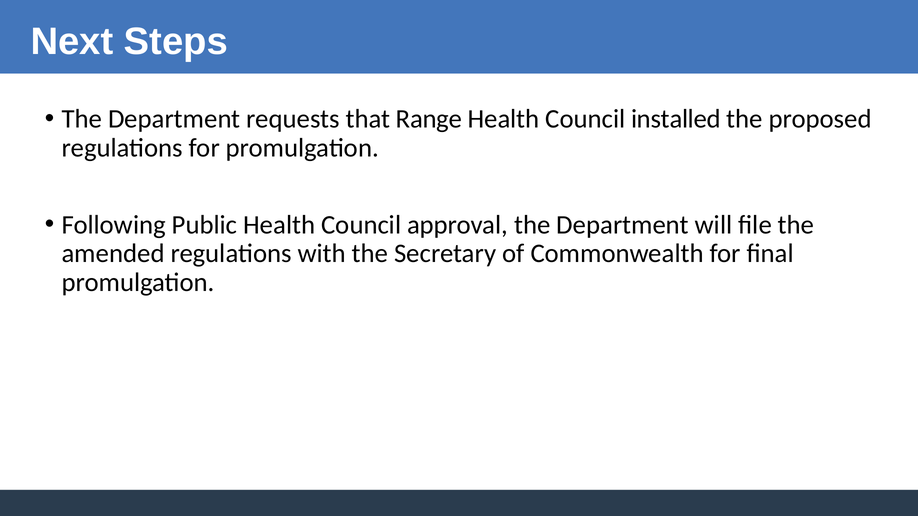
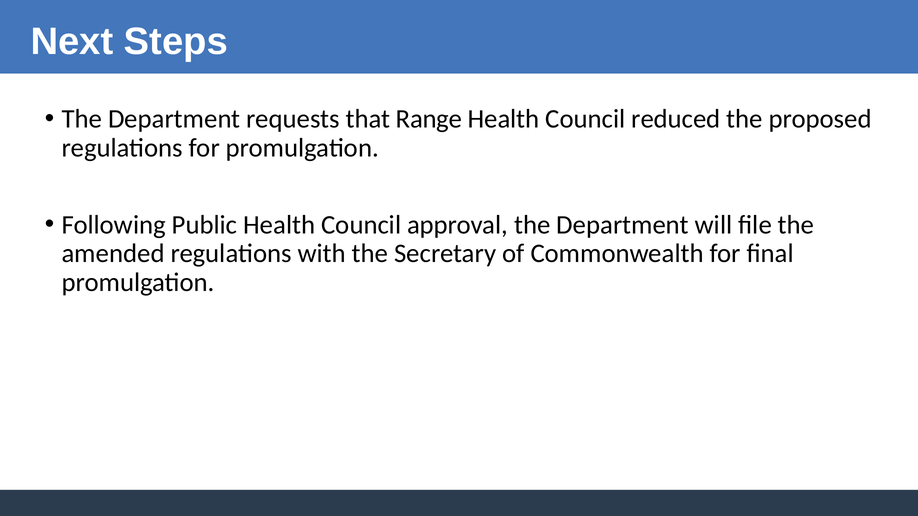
installed: installed -> reduced (676, 119)
